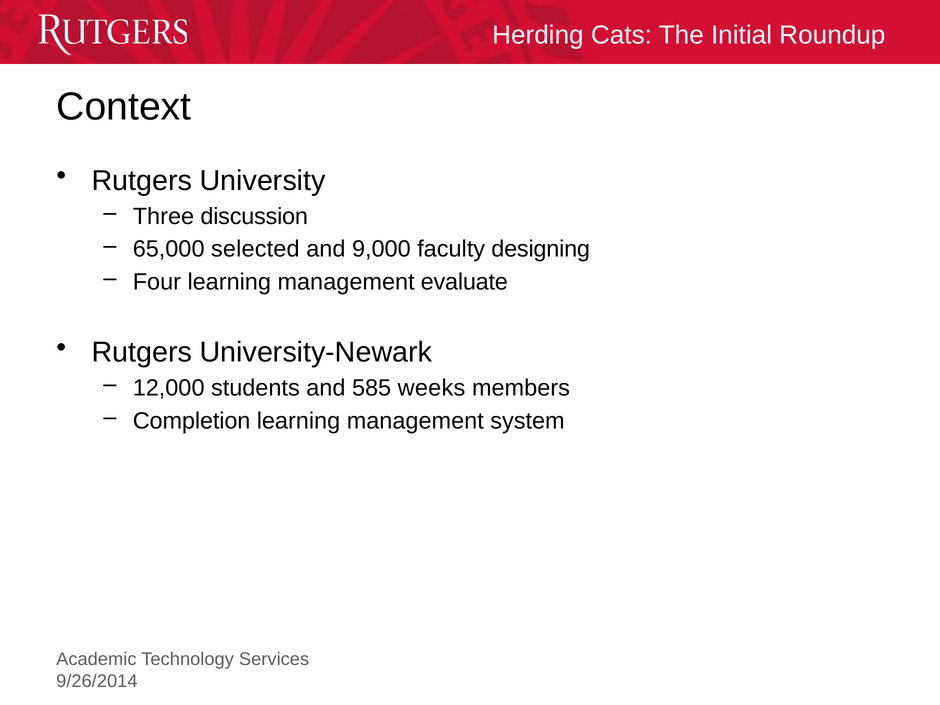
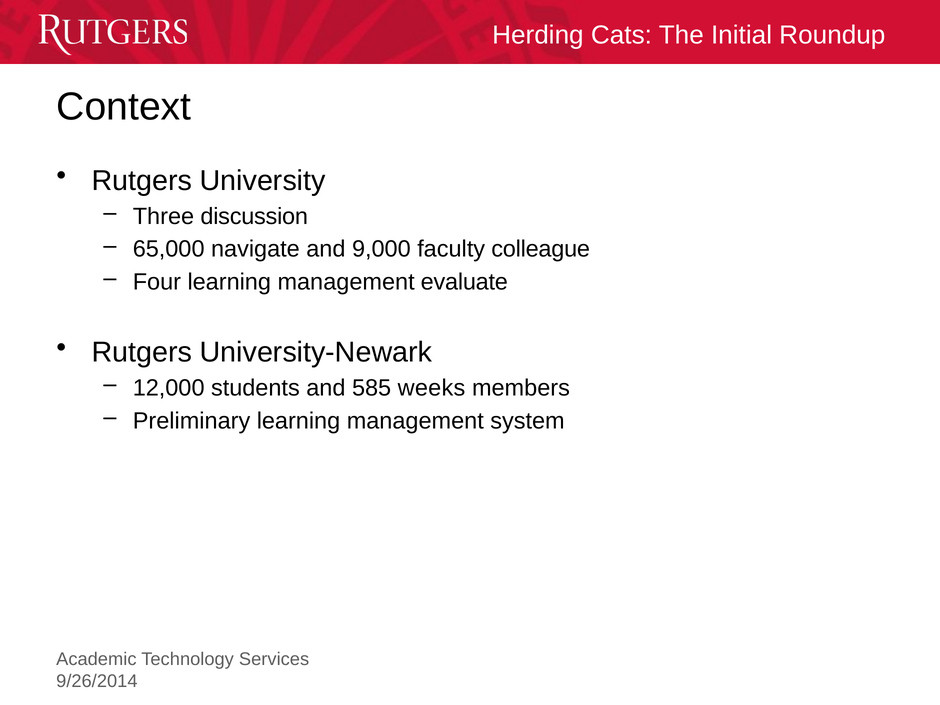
selected: selected -> navigate (255, 249)
designing: designing -> colleague (541, 249)
Completion: Completion -> Preliminary (192, 421)
